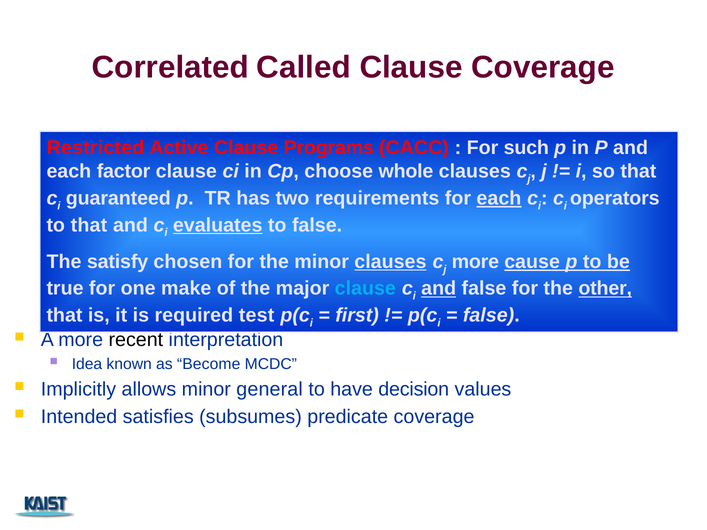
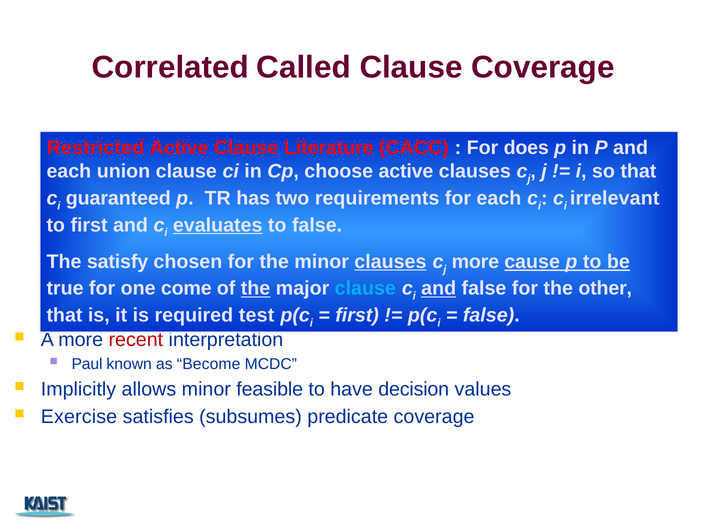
Programs: Programs -> Literature (329, 148)
such: such -> does (526, 148)
factor: factor -> union (123, 172)
choose whole: whole -> active (406, 172)
each underline: present -> none (499, 198)
operators: operators -> irrelevant (615, 198)
to that: that -> first (89, 225)
make: make -> come (186, 289)
the underline: none -> present (256, 289)
other underline: present -> none (605, 289)
recent colour: black -> red (136, 340)
Idea: Idea -> Paul (87, 364)
general: general -> feasible (270, 389)
Intended: Intended -> Exercise (79, 417)
